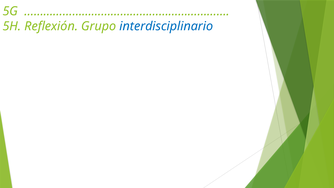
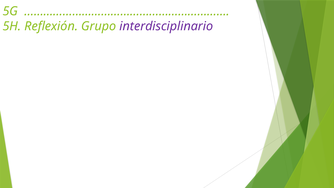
interdisciplinario colour: blue -> purple (166, 26)
